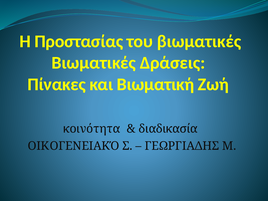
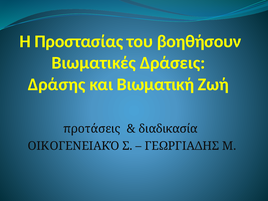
του βιωματικές: βιωματικές -> βοηθήσουν (199, 41)
Πίνακες: Πίνακες -> Δράσης (57, 84)
κοινότητα: κοινότητα -> προτάσεις (92, 129)
